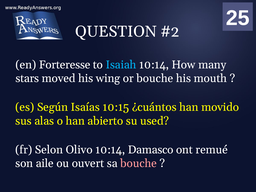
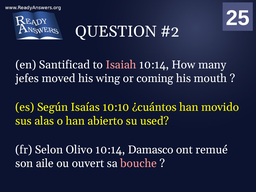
Forteresse: Forteresse -> Santificad (64, 65)
Isaiah colour: light blue -> pink (121, 65)
stars: stars -> jefes (27, 78)
or bouche: bouche -> coming (155, 78)
10:15: 10:15 -> 10:10 (116, 107)
